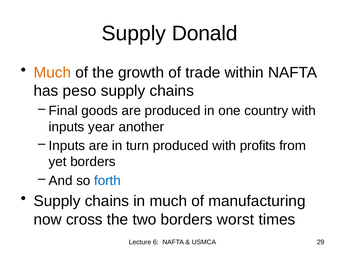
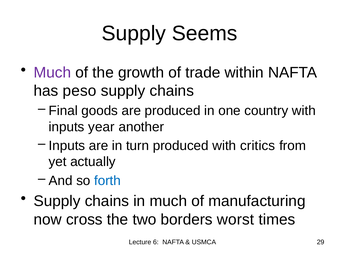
Donald: Donald -> Seems (205, 33)
Much colour: orange -> purple (52, 72)
profits: profits -> critics (258, 145)
yet borders: borders -> actually (93, 162)
